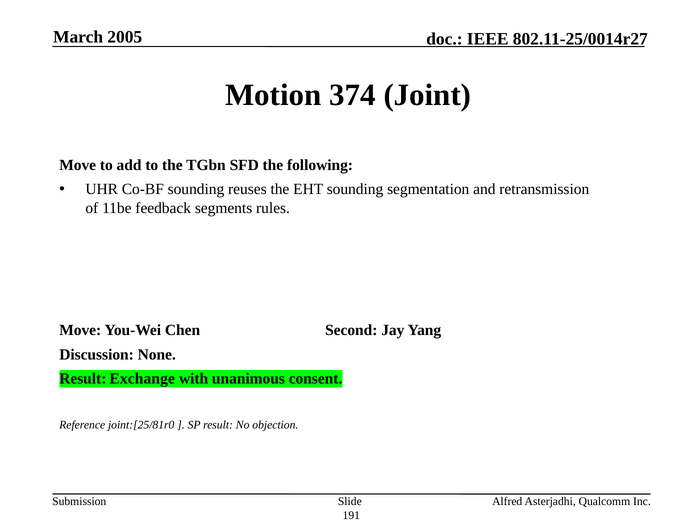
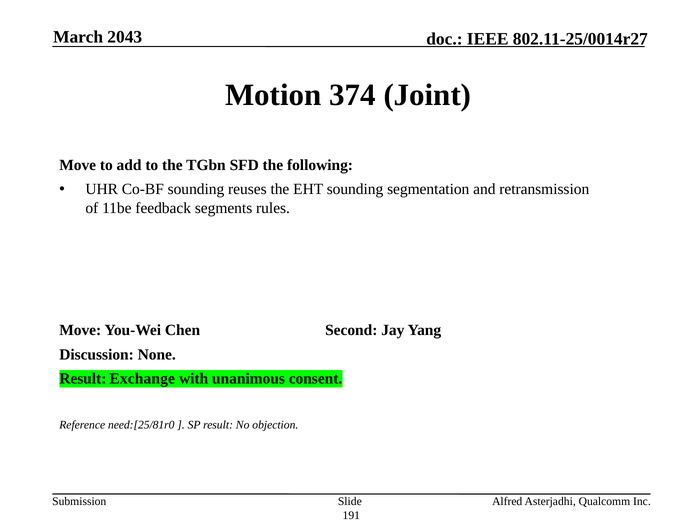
2005: 2005 -> 2043 (125, 37)
joint:[25/81r0: joint:[25/81r0 -> need:[25/81r0 (141, 425)
